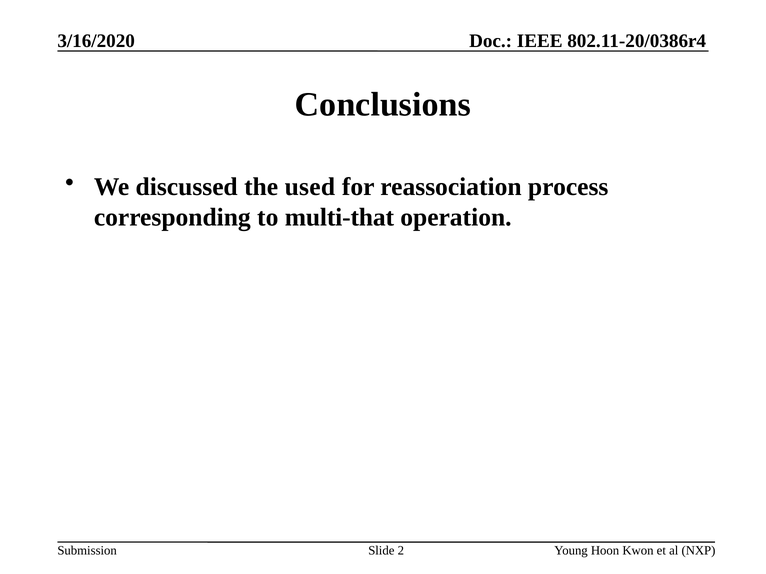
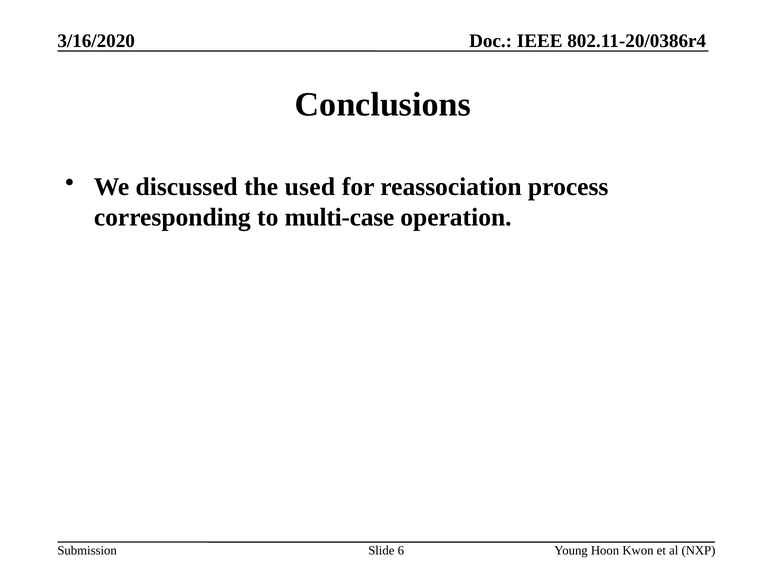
multi-that: multi-that -> multi-case (339, 218)
2: 2 -> 6 (401, 551)
